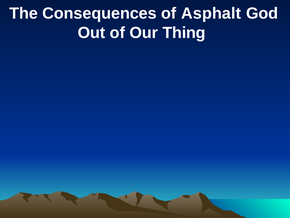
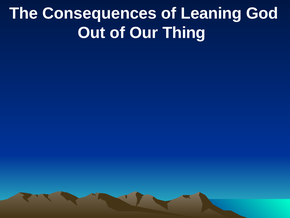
Asphalt: Asphalt -> Leaning (211, 13)
